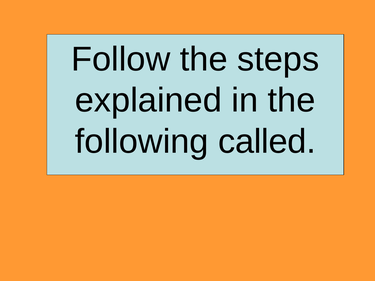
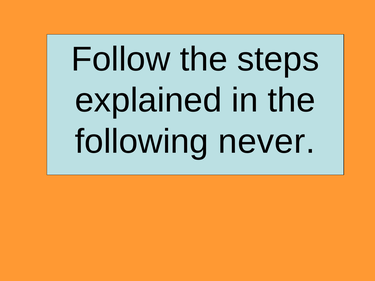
called: called -> never (267, 142)
